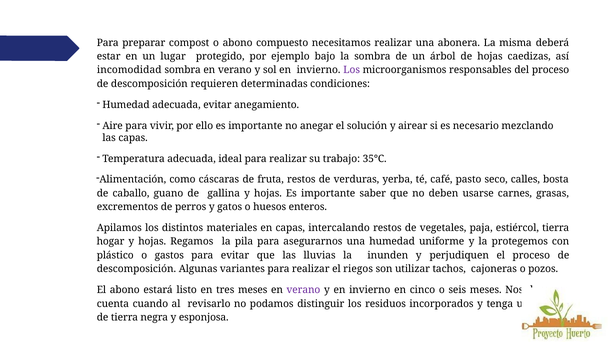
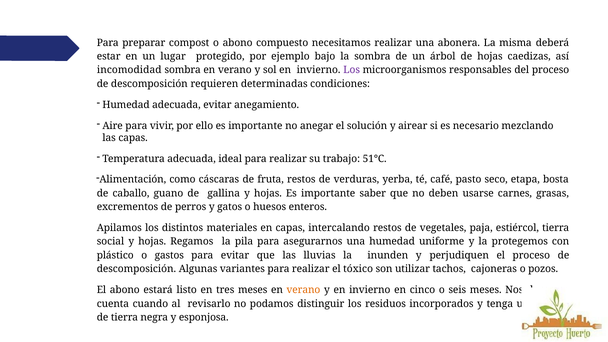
35°C: 35°C -> 51°C (375, 159)
calles: calles -> etapa (525, 180)
hogar: hogar -> social (110, 242)
riegos: riegos -> tóxico (358, 269)
verano colour: purple -> orange (303, 290)
